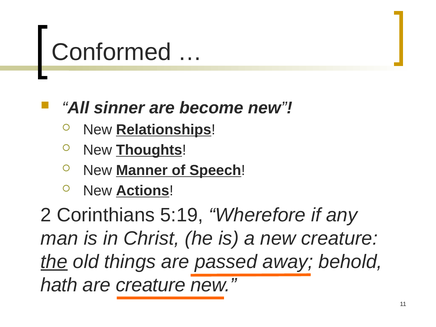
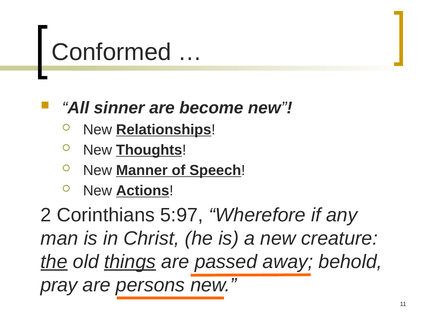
5:19: 5:19 -> 5:97 (182, 215)
things underline: none -> present (130, 262)
hath: hath -> pray (59, 285)
are creature: creature -> persons (150, 285)
